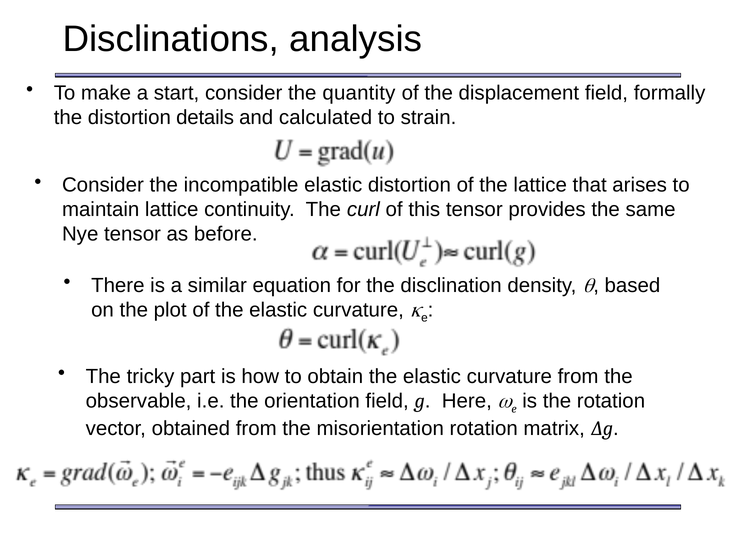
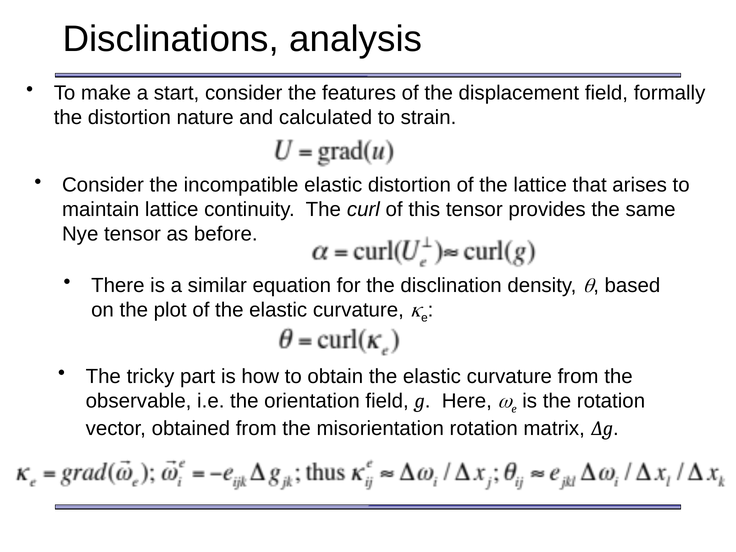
quantity: quantity -> features (359, 93)
details: details -> nature (205, 117)
